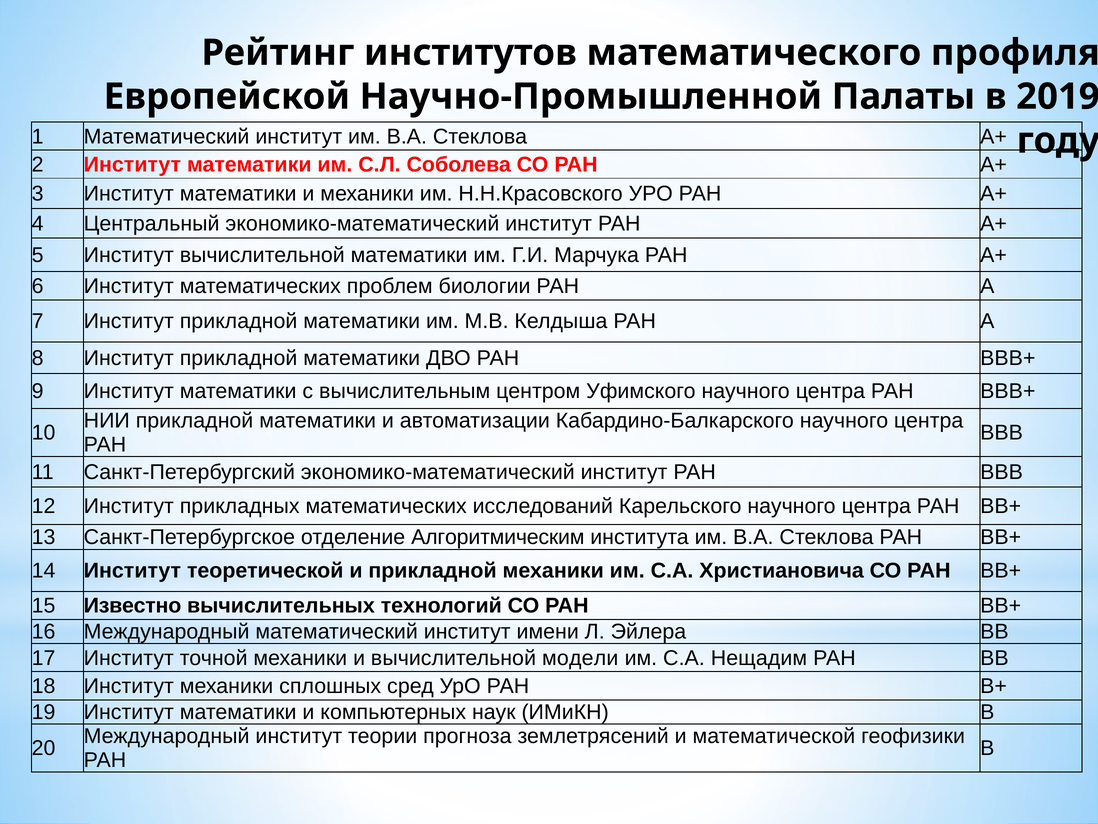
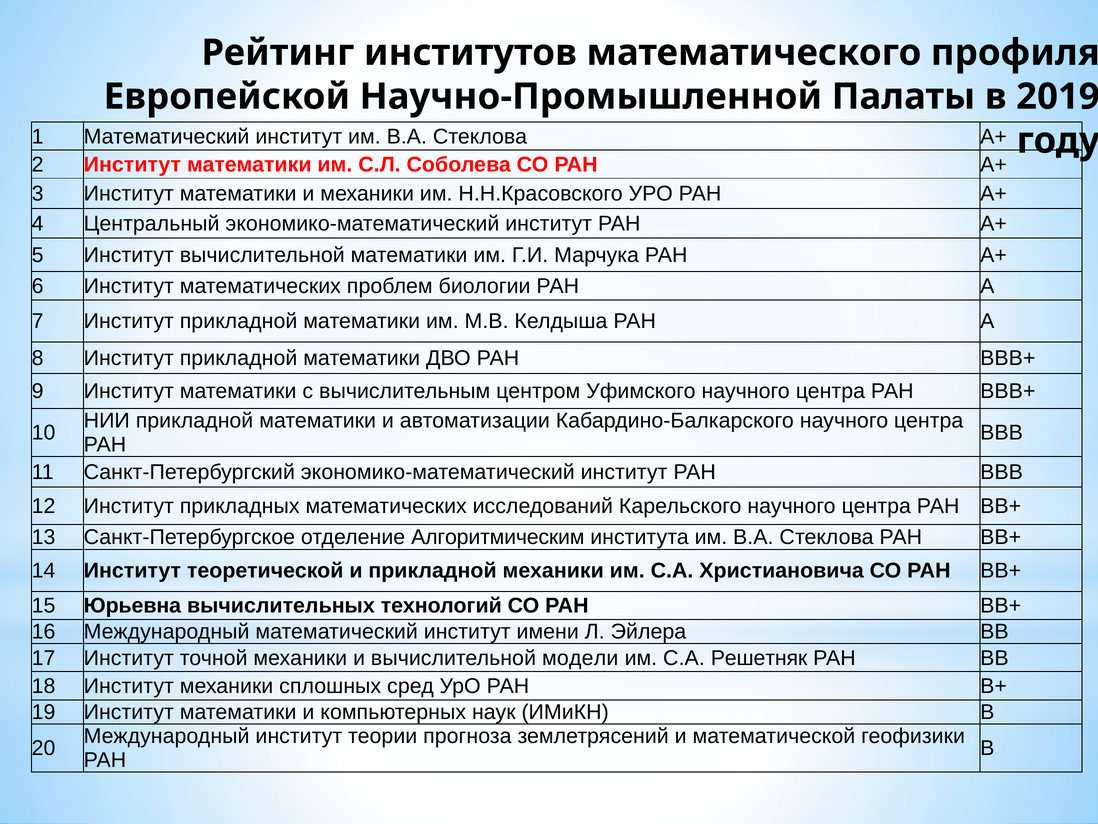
Известно: Известно -> Юрьевна (132, 606)
Нещадим: Нещадим -> Решетняк (759, 658)
